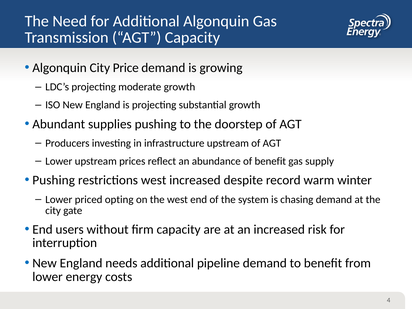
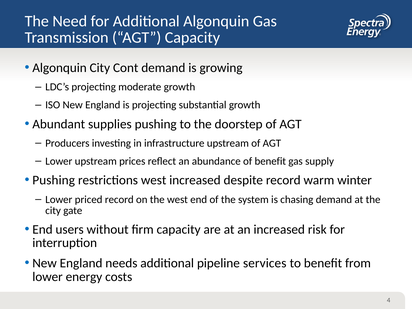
Price: Price -> Cont (126, 68)
priced opting: opting -> record (119, 199)
pipeline demand: demand -> services (265, 263)
